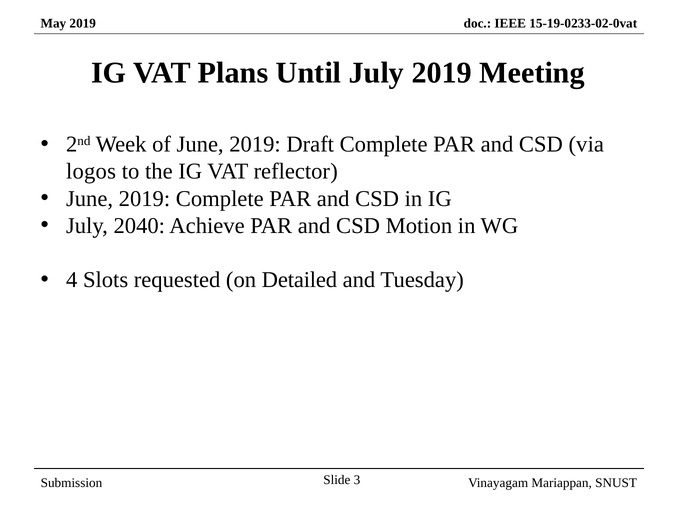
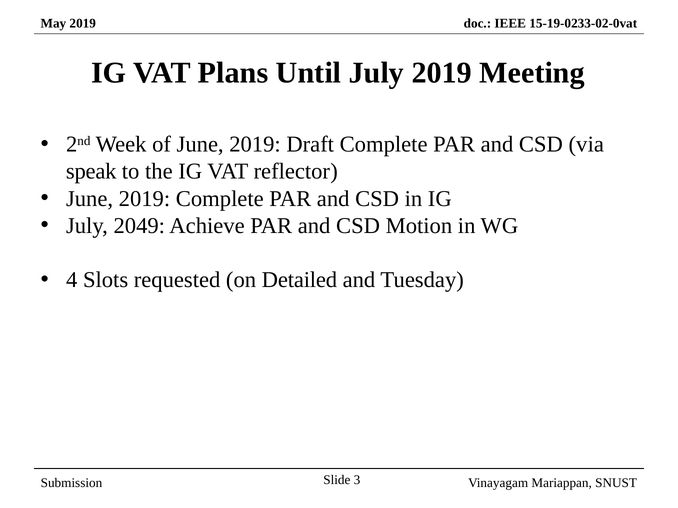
logos: logos -> speak (91, 172)
2040: 2040 -> 2049 (139, 226)
